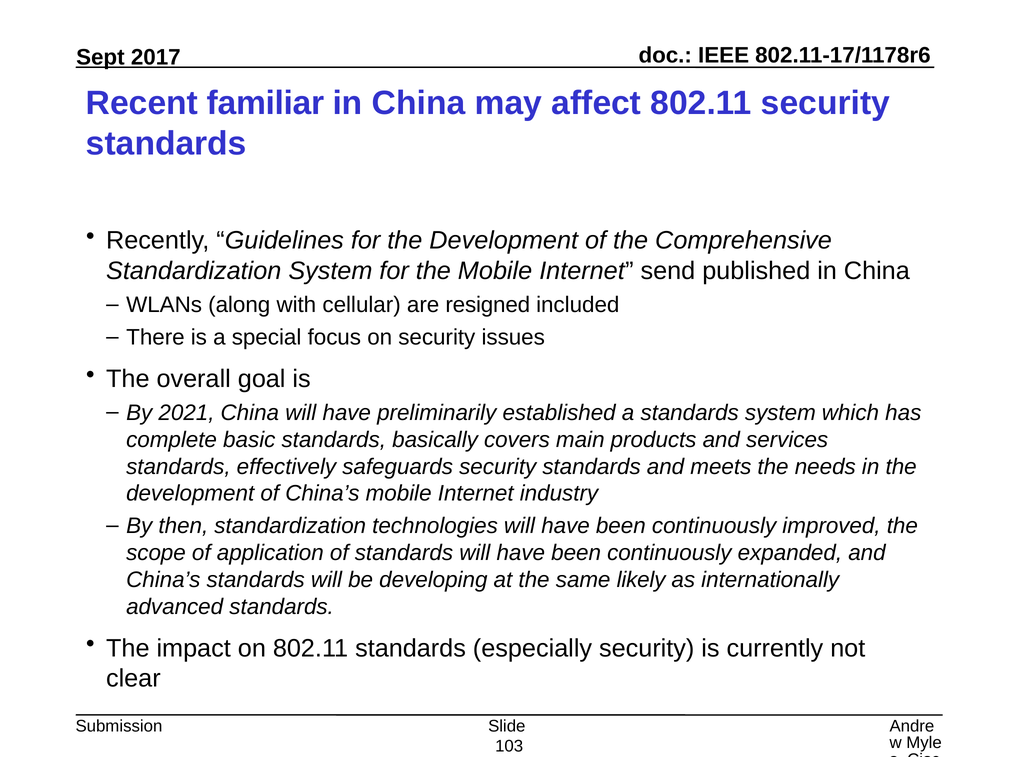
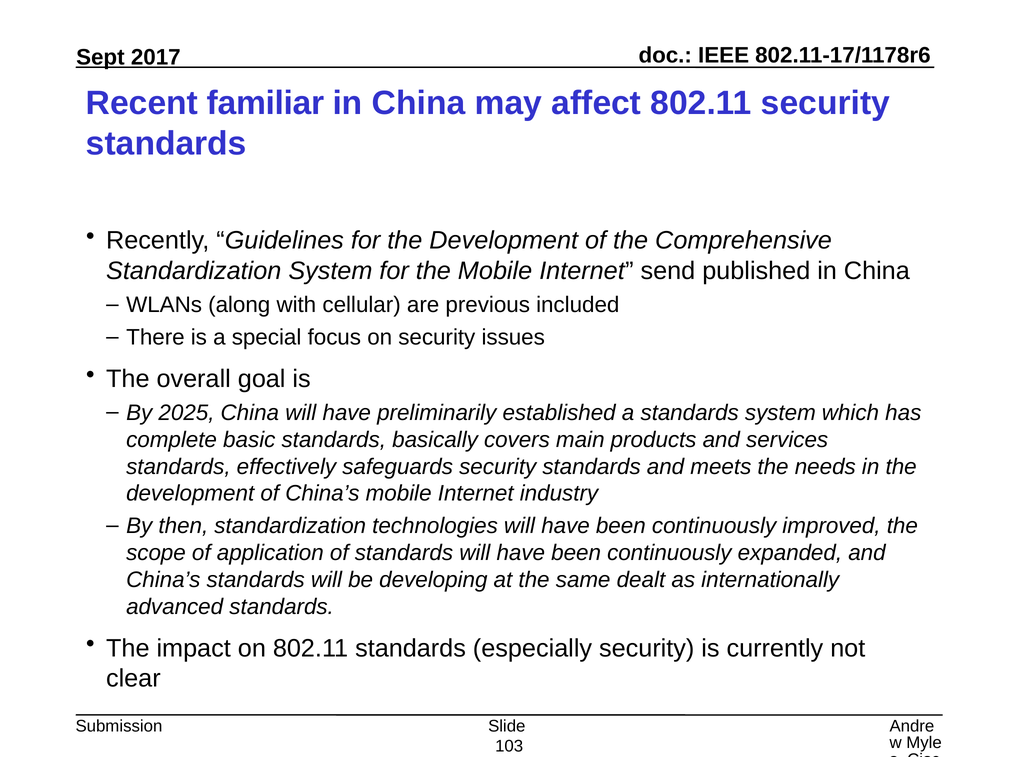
resigned: resigned -> previous (488, 305)
2021: 2021 -> 2025 (187, 413)
likely: likely -> dealt (641, 580)
